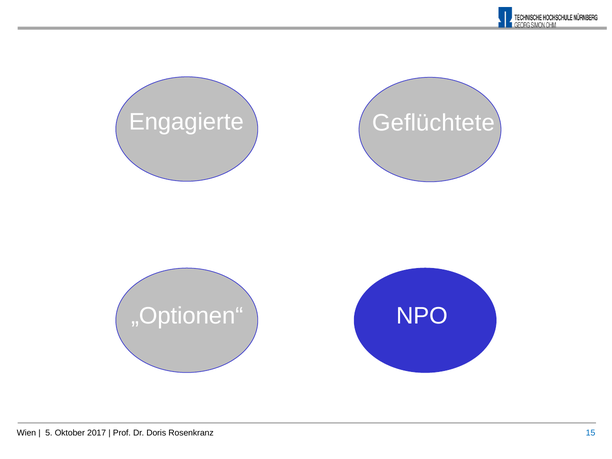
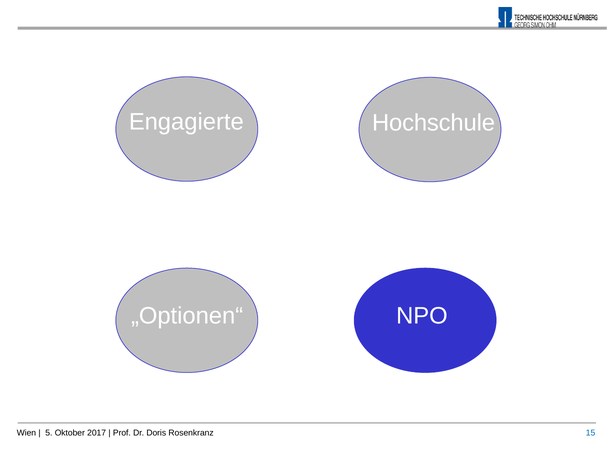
Geflüchtete: Geflüchtete -> Hochschule (434, 123)
